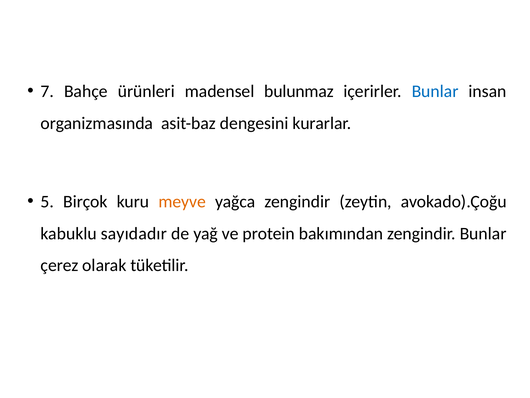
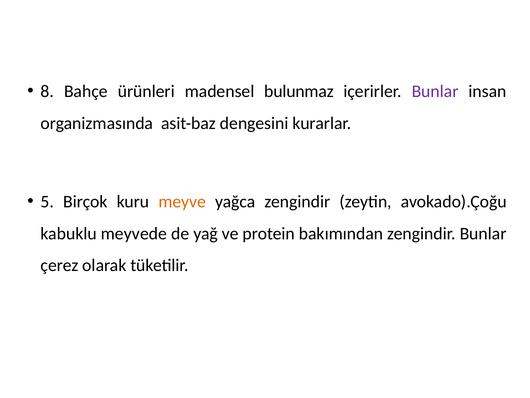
7: 7 -> 8 (47, 91)
Bunlar colour: blue -> purple (435, 91)
sayıdadır: sayıdadır -> meyvede (134, 233)
